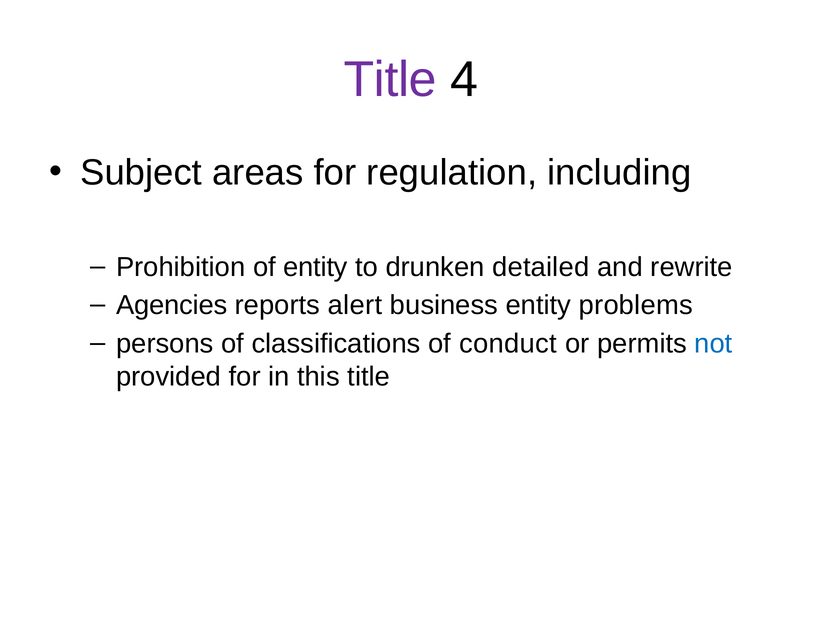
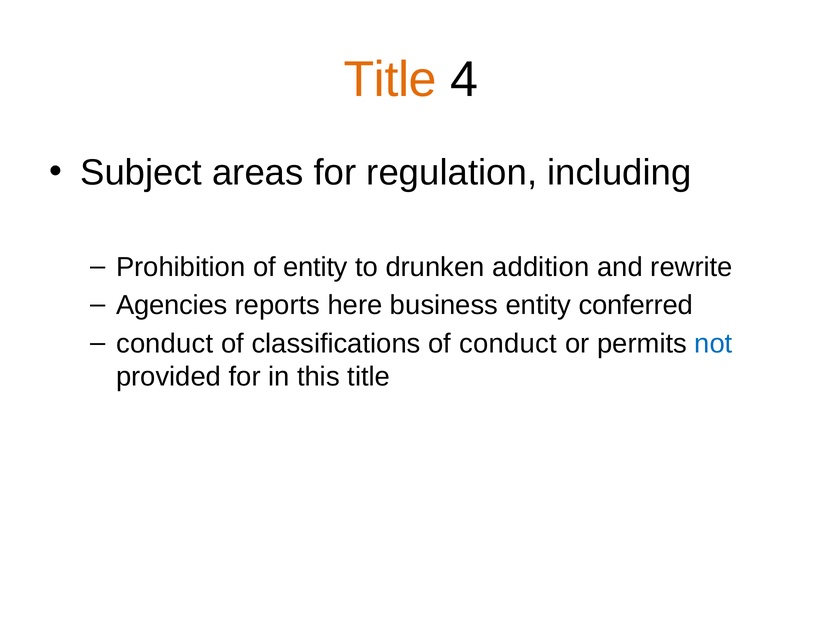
Title colour: purple -> orange (390, 80)
detailed: detailed -> addition (541, 267)
alert: alert -> here (355, 305)
problems: problems -> conferred (636, 305)
persons: persons -> conduct (165, 344)
